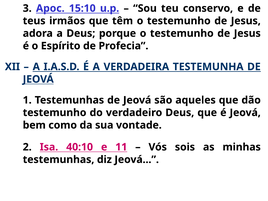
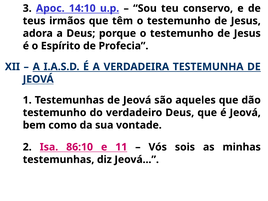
15:10: 15:10 -> 14:10 (82, 8)
40:10: 40:10 -> 86:10 (80, 147)
